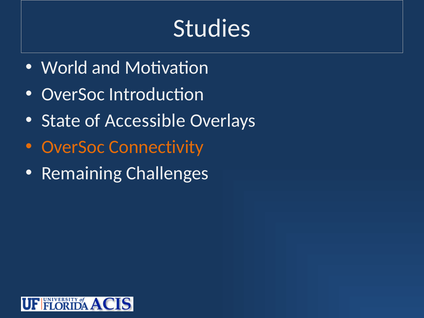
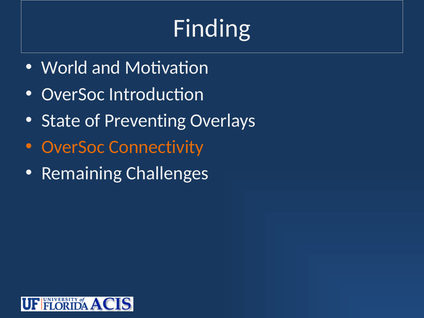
Studies: Studies -> Finding (212, 28)
Accessible: Accessible -> Preventing (145, 121)
